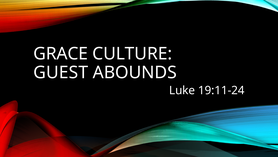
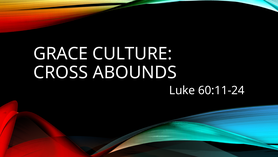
GUEST: GUEST -> CROSS (61, 72)
19:11-24: 19:11-24 -> 60:11-24 (221, 90)
